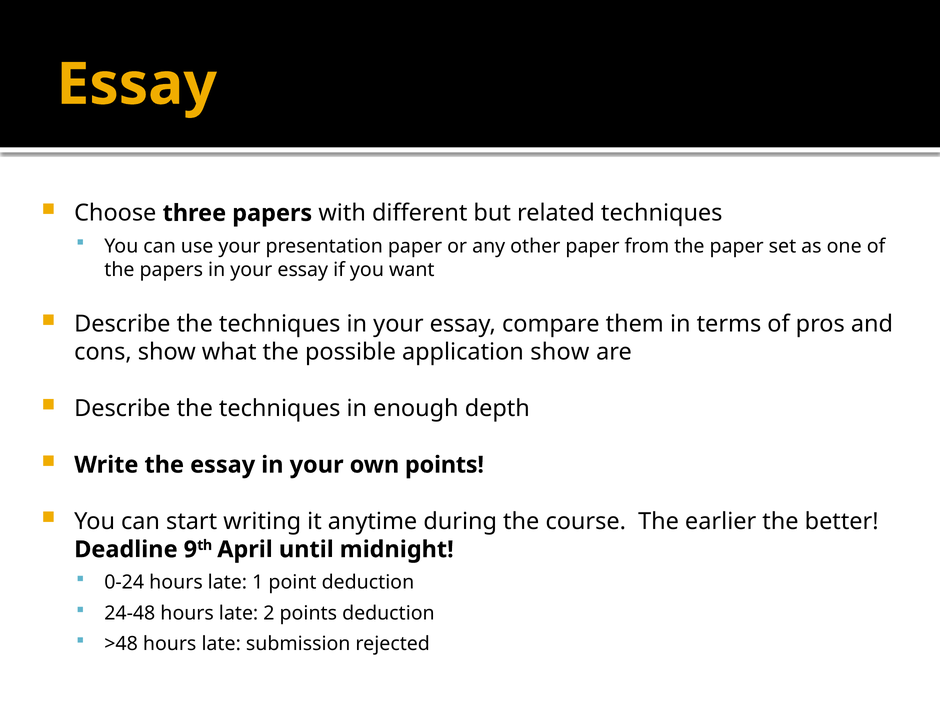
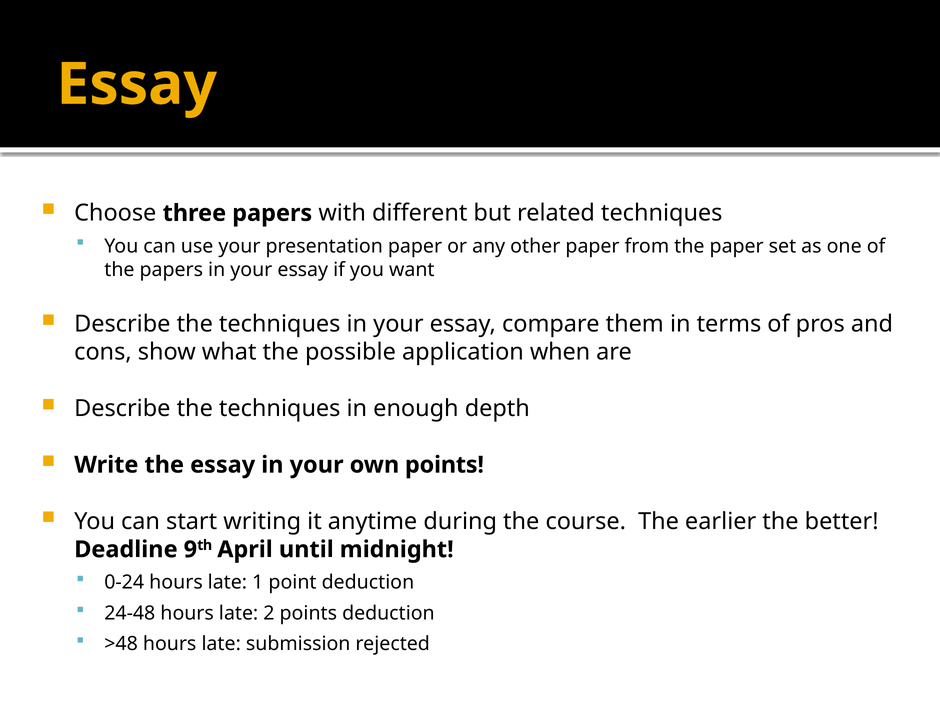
application show: show -> when (560, 352)
